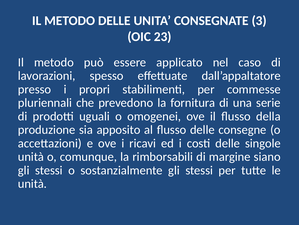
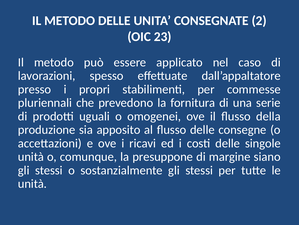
3: 3 -> 2 (259, 21)
rimborsabili: rimborsabili -> presuppone (163, 156)
